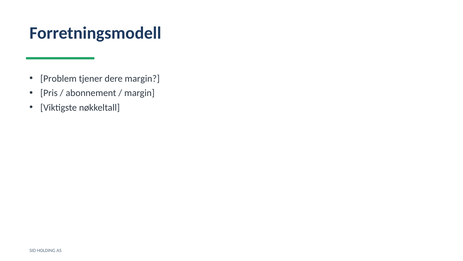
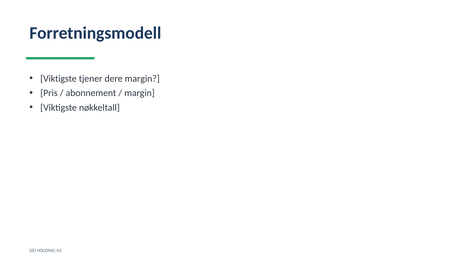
Problem: Problem -> Viktigste (58, 78)
